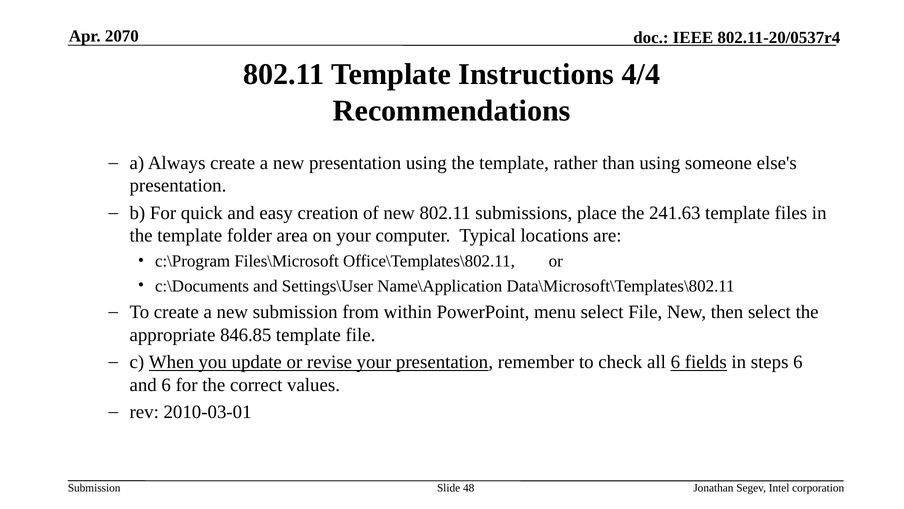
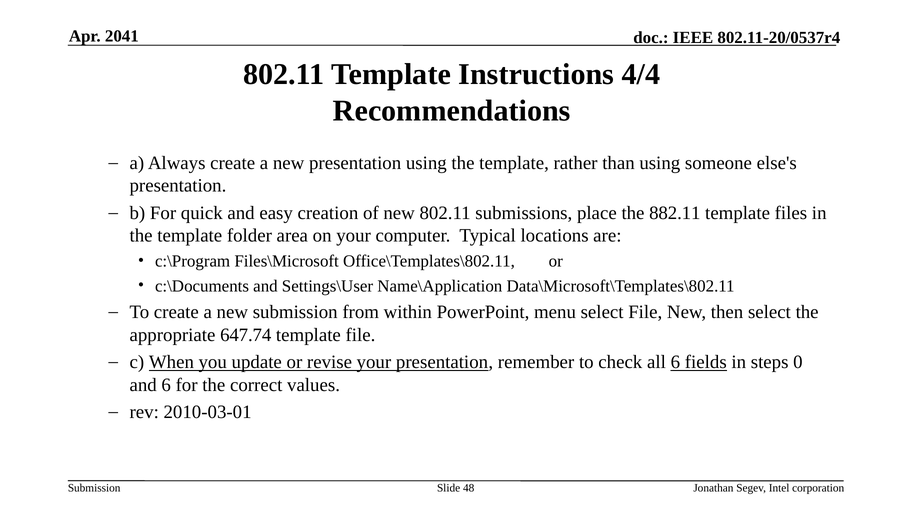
2070: 2070 -> 2041 (122, 36)
241.63: 241.63 -> 882.11 (675, 213)
846.85: 846.85 -> 647.74 (246, 335)
steps 6: 6 -> 0 (798, 362)
